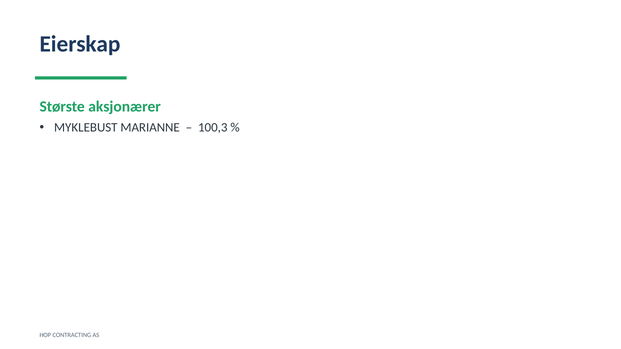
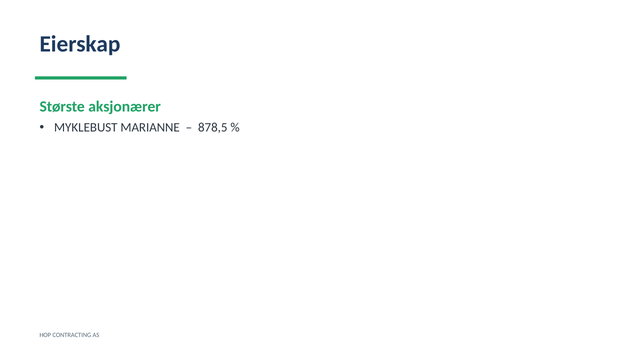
100,3: 100,3 -> 878,5 (213, 128)
